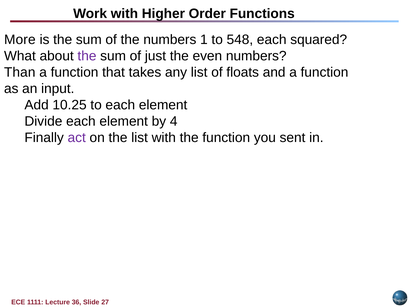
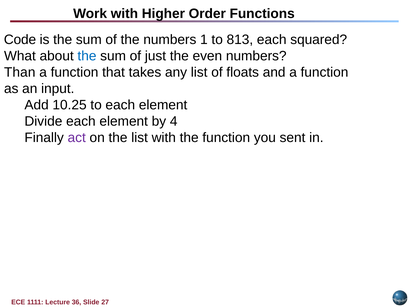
More: More -> Code (20, 40)
548: 548 -> 813 (240, 40)
the colour: purple -> blue (87, 56)
